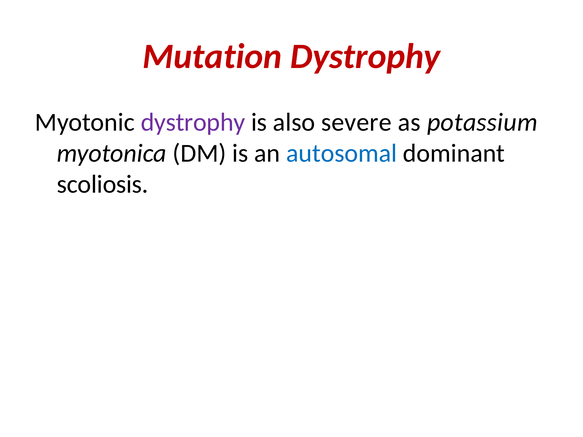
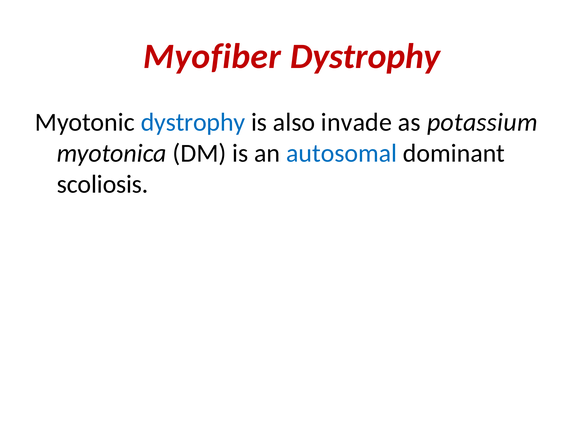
Mutation: Mutation -> Myofiber (212, 56)
dystrophy colour: purple -> blue (193, 122)
severe: severe -> invade (356, 122)
